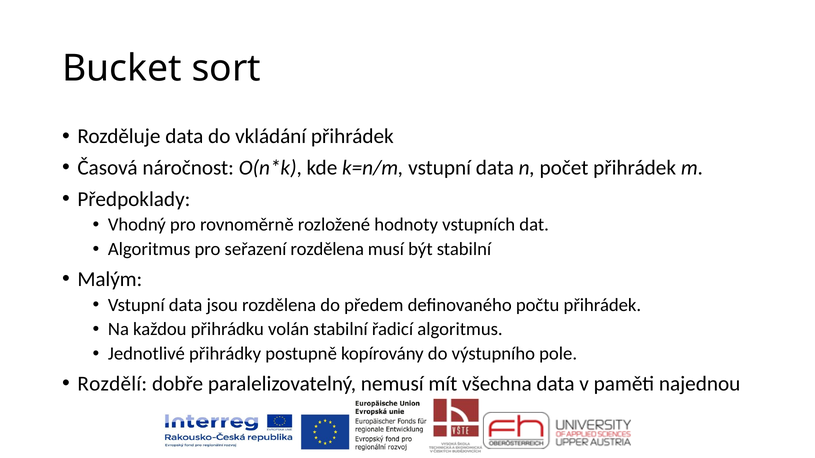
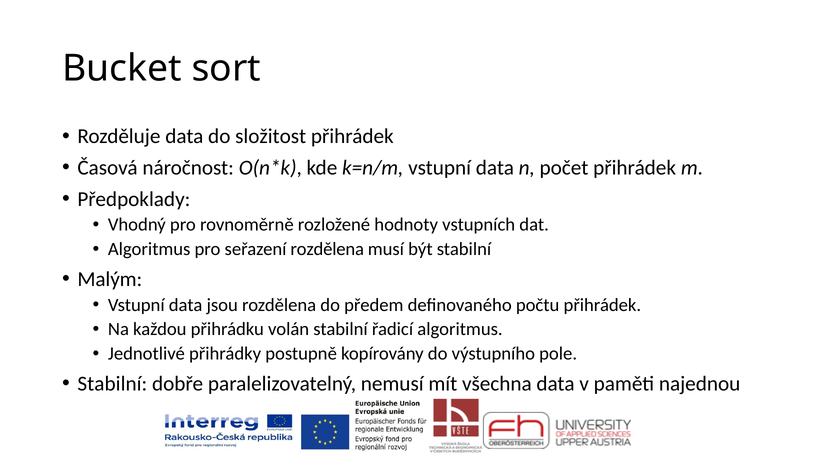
vkládání: vkládání -> složitost (271, 136)
Rozdělí: Rozdělí -> Stabilní (112, 384)
